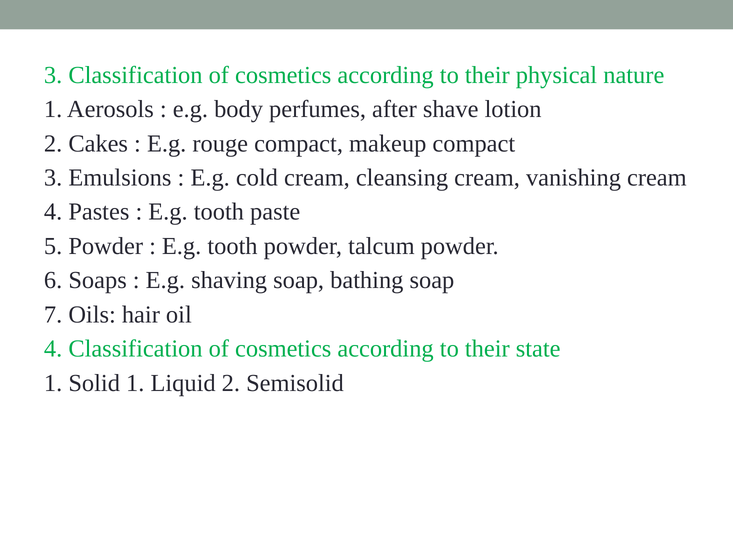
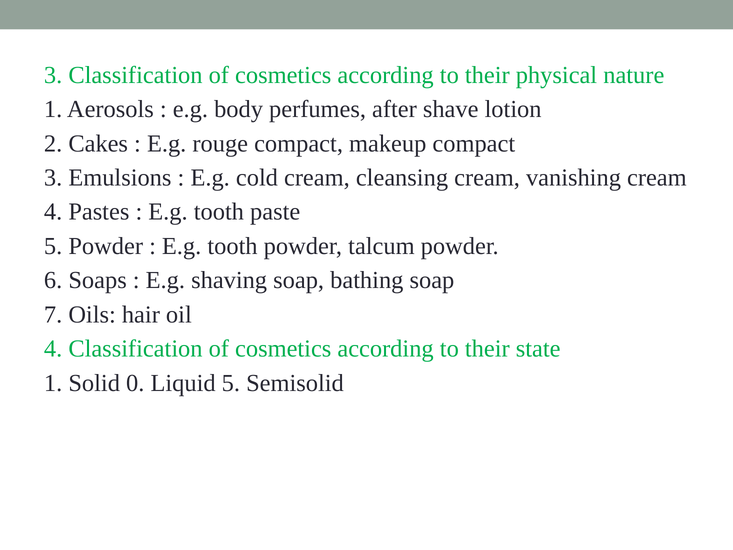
Solid 1: 1 -> 0 (135, 383)
Liquid 2: 2 -> 5 (231, 383)
